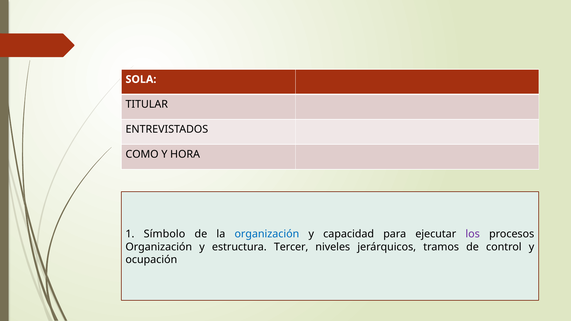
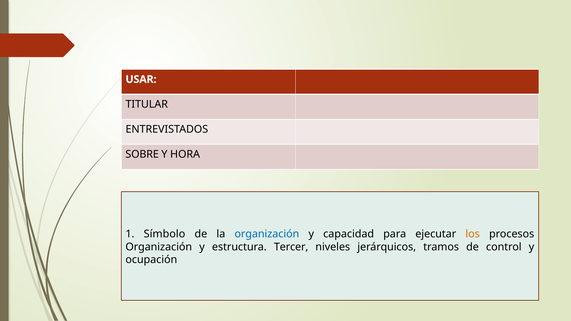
SOLA: SOLA -> USAR (141, 79)
COMO: COMO -> SOBRE (142, 154)
los colour: purple -> orange (473, 234)
